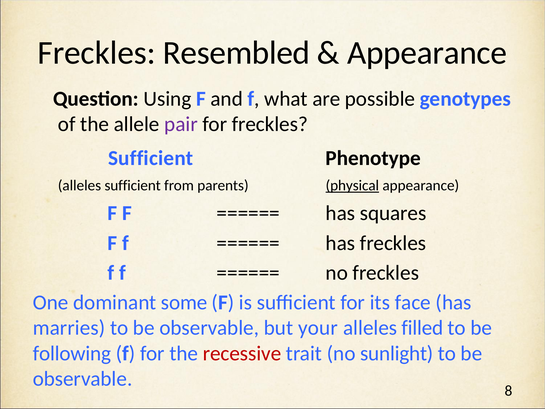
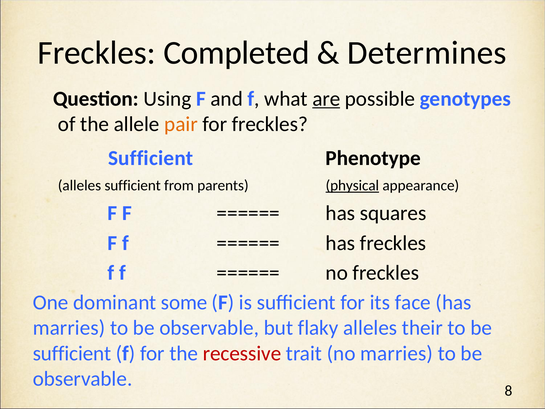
Resembled: Resembled -> Completed (237, 53)
Appearance: Appearance -> Determines (427, 53)
are underline: none -> present (326, 99)
pair colour: purple -> orange (181, 124)
your: your -> flaky (318, 328)
filled: filled -> their (422, 328)
following: following -> sufficient (72, 353)
no sunlight: sunlight -> marries (397, 353)
